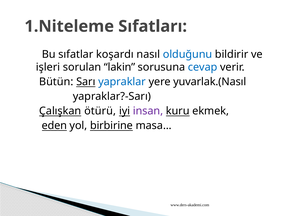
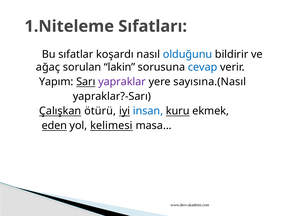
işleri: işleri -> ağaç (48, 67)
Bütün: Bütün -> Yapım (56, 82)
yapraklar colour: blue -> purple (122, 82)
yuvarlak.(Nasıl: yuvarlak.(Nasıl -> sayısına.(Nasıl (210, 82)
insan colour: purple -> blue (148, 111)
birbirine: birbirine -> kelimesi (111, 126)
